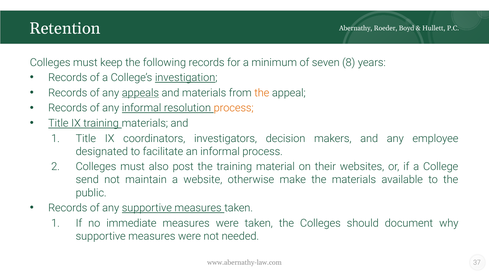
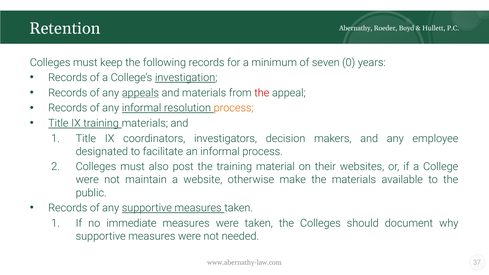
8: 8 -> 0 (349, 62)
the colour: orange -> red (262, 93)
send: send -> were (87, 180)
